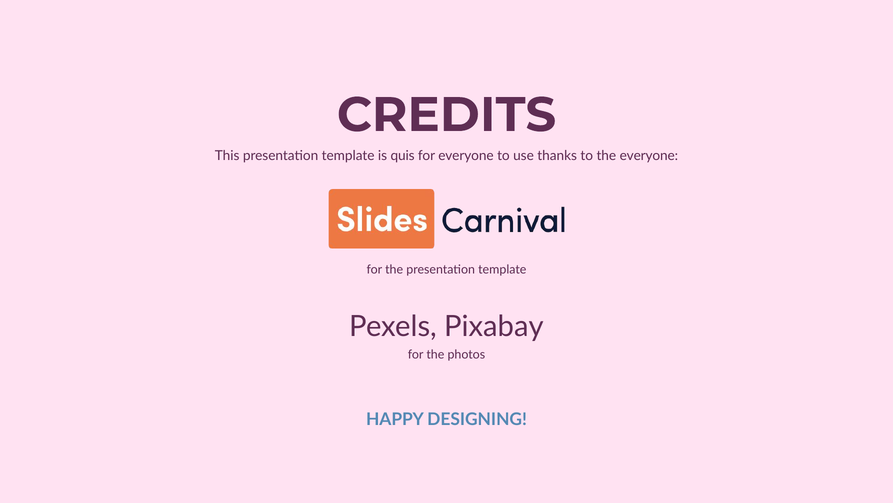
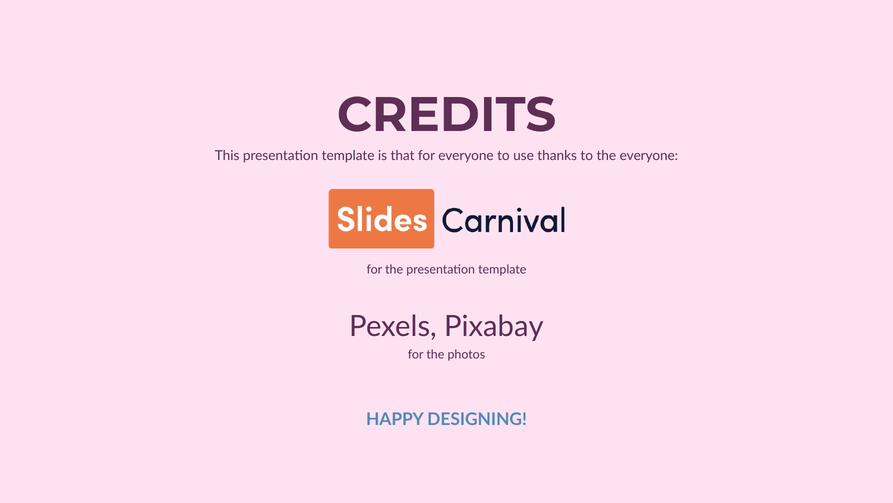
quis: quis -> that (403, 156)
